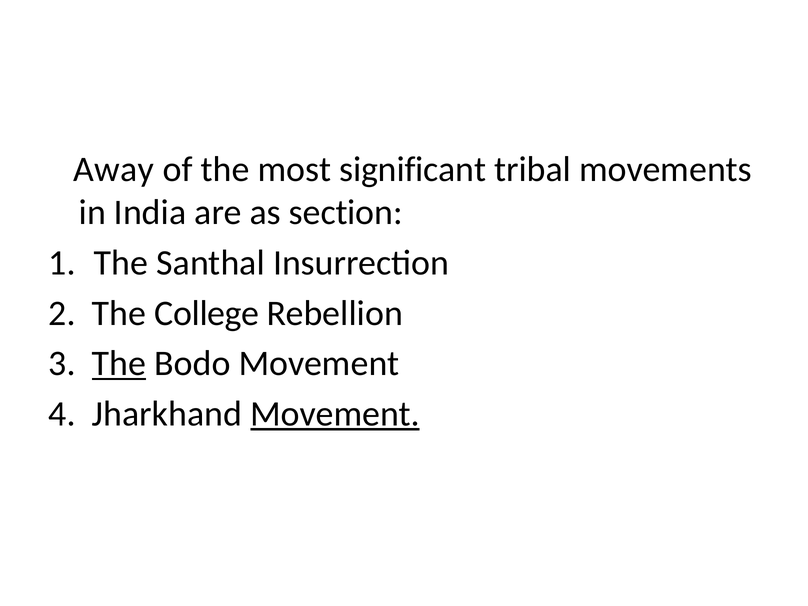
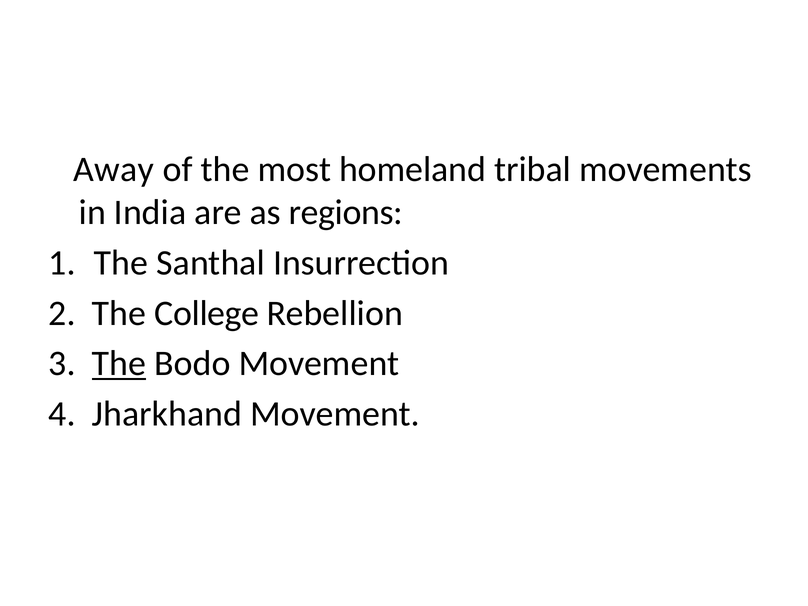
significant: significant -> homeland (413, 170)
section: section -> regions (346, 213)
Movement underline: present -> none (335, 414)
